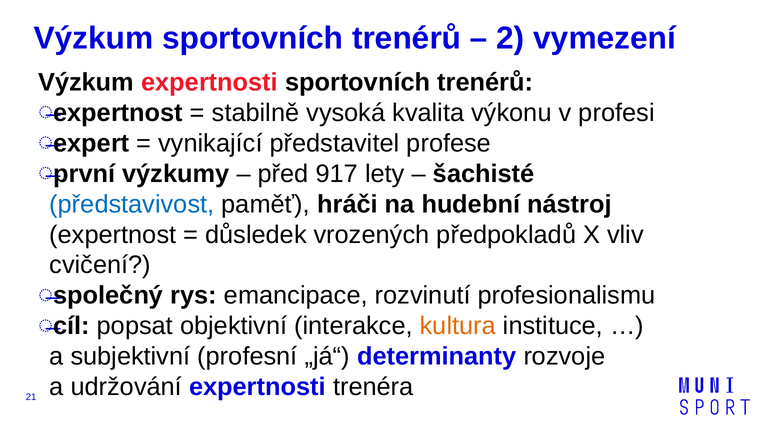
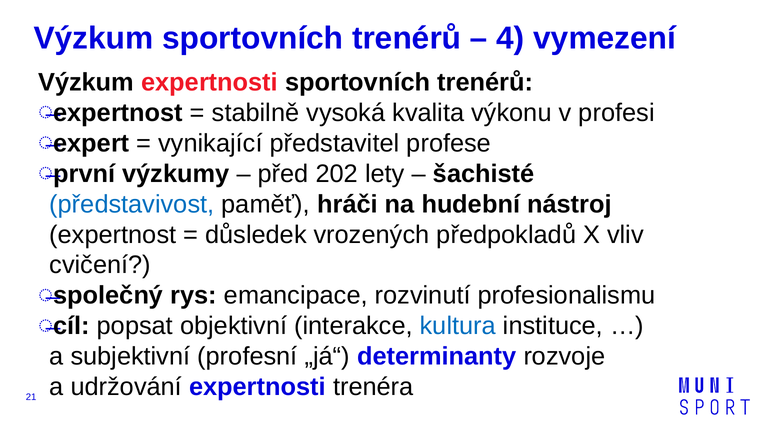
2: 2 -> 4 (510, 38)
917: 917 -> 202 (337, 174)
kultura colour: orange -> blue (458, 326)
